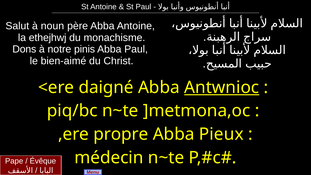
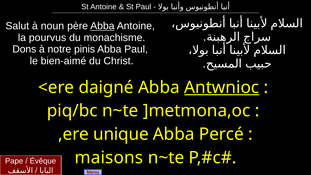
Abba underline: none -> present (102, 26)
ethejhwj: ethejhwj -> pourvus (48, 38)
propre: propre -> unique (121, 134)
Pieux: Pieux -> Percé (221, 134)
médecin: médecin -> maisons (109, 158)
